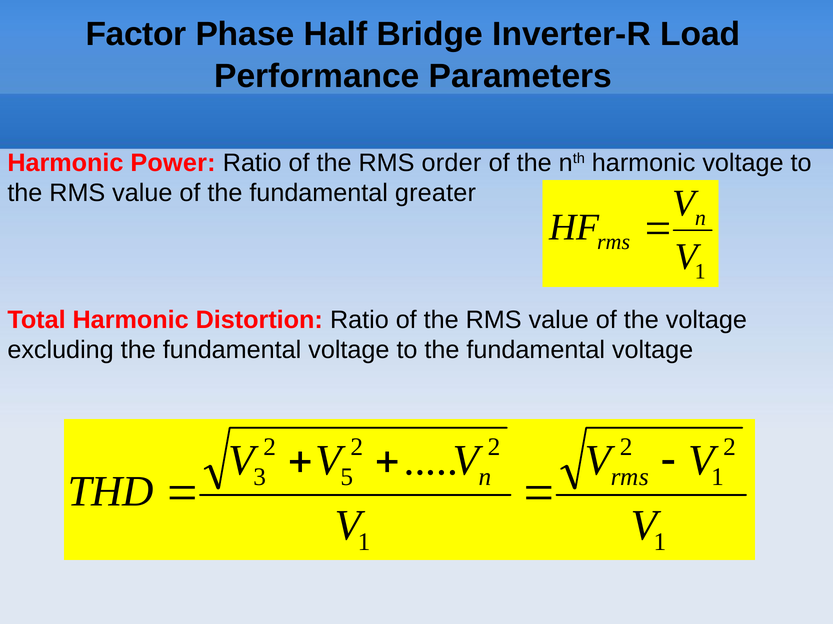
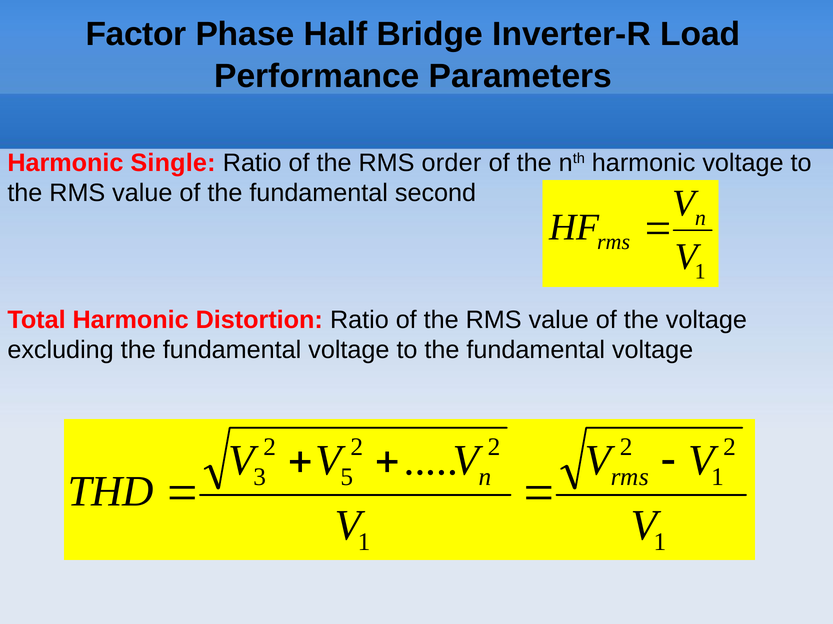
Power: Power -> Single (173, 163)
greater: greater -> second (436, 193)
